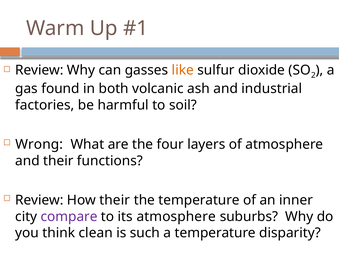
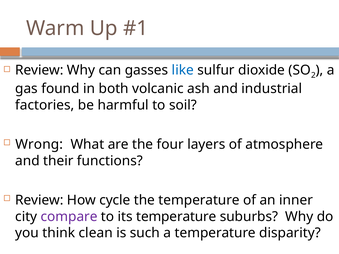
like colour: orange -> blue (183, 70)
How their: their -> cycle (115, 200)
its atmosphere: atmosphere -> temperature (176, 217)
